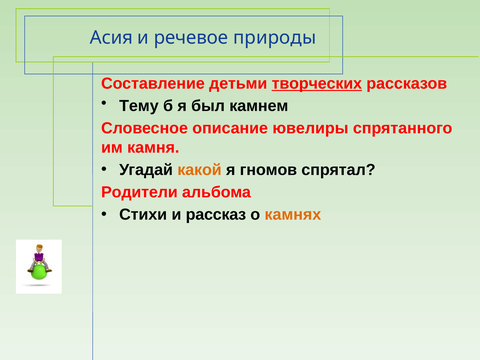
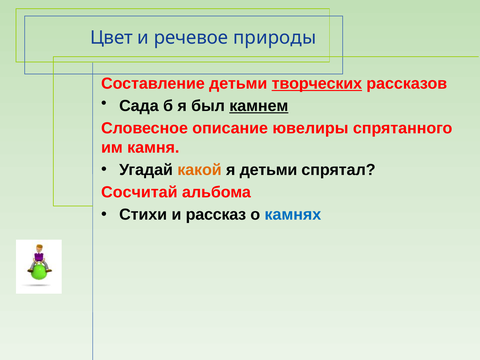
Асия: Асия -> Цвет (111, 38)
Тему: Тему -> Сада (139, 106)
камнем underline: none -> present (259, 106)
я гномов: гномов -> детьми (268, 170)
Родители: Родители -> Сосчитай (139, 192)
камнях colour: orange -> blue (293, 215)
